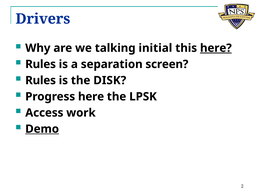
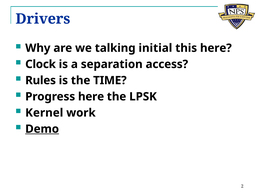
here underline: present -> none (216, 48)
Rules: Rules -> Clock (41, 64)
screen: screen -> access (167, 64)
DISK: DISK -> TIME (110, 80)
Access: Access -> Kernel (44, 112)
